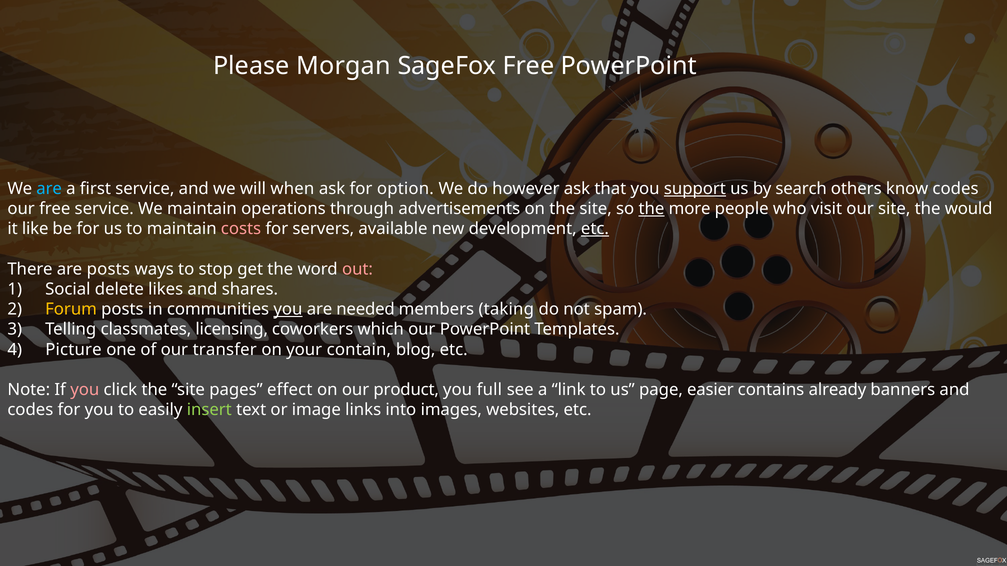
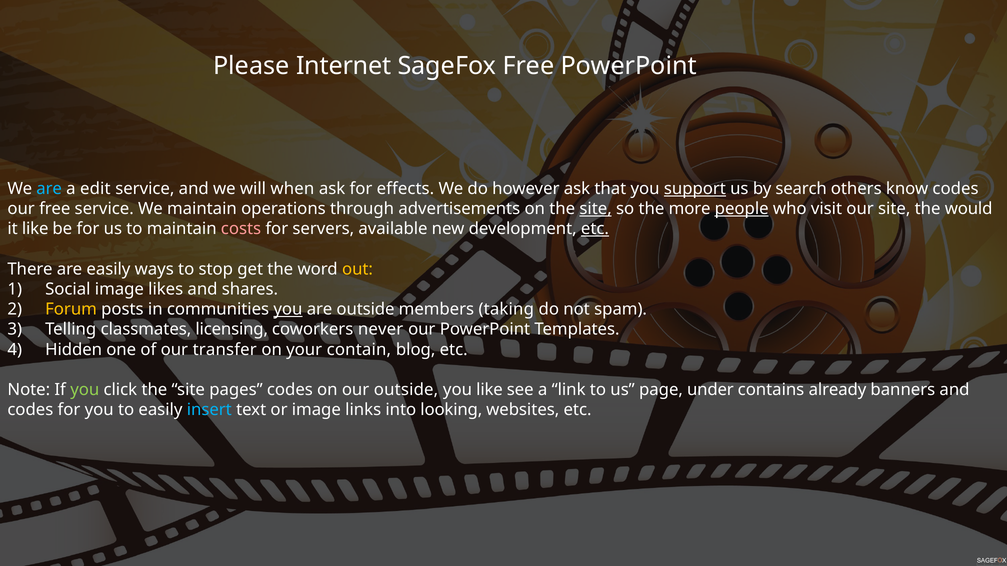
Morgan: Morgan -> Internet (344, 66)
first: first -> edit (95, 189)
option: option -> effects (405, 189)
site underline: none -> present (596, 209)
the underline: present -> none (651, 209)
people underline: none -> present (742, 209)
are posts: posts -> easily (108, 269)
out colour: pink -> yellow (358, 269)
Social delete: delete -> image (119, 289)
are needed: needed -> outside (366, 310)
which: which -> never (381, 330)
Picture: Picture -> Hidden (74, 350)
you colour: pink -> light green (85, 390)
pages effect: effect -> codes (290, 390)
our product: product -> outside (406, 390)
you full: full -> like (490, 390)
easier: easier -> under (710, 390)
insert colour: light green -> light blue (209, 410)
images: images -> looking (451, 410)
